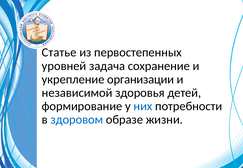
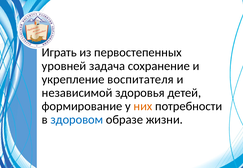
Статье: Статье -> Играть (59, 53)
организации: организации -> воспитателя (141, 79)
них colour: blue -> orange (143, 106)
